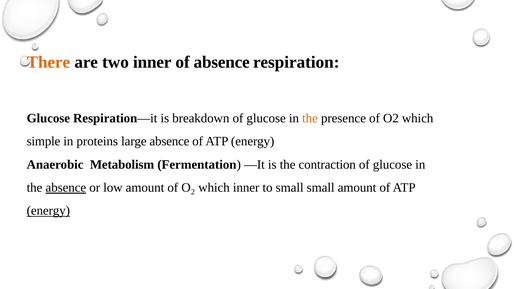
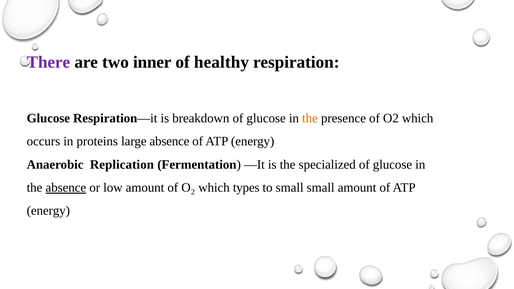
There colour: orange -> purple (48, 62)
of absence: absence -> healthy (222, 62)
simple: simple -> occurs (43, 141)
Metabolism: Metabolism -> Replication (122, 165)
contraction: contraction -> specialized (327, 165)
which inner: inner -> types (246, 188)
energy underline: present -> none (48, 211)
